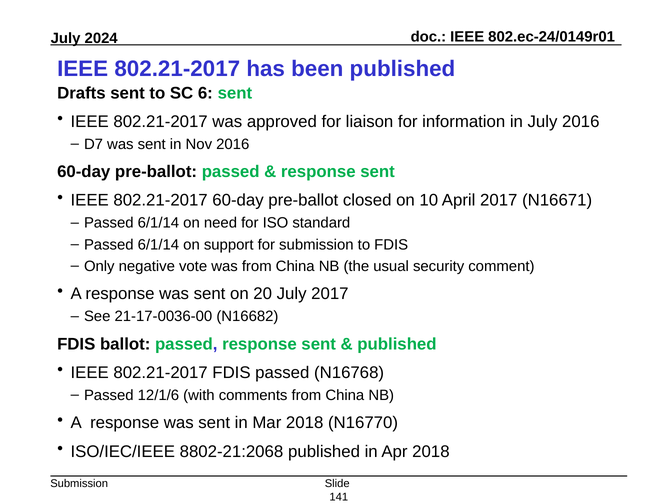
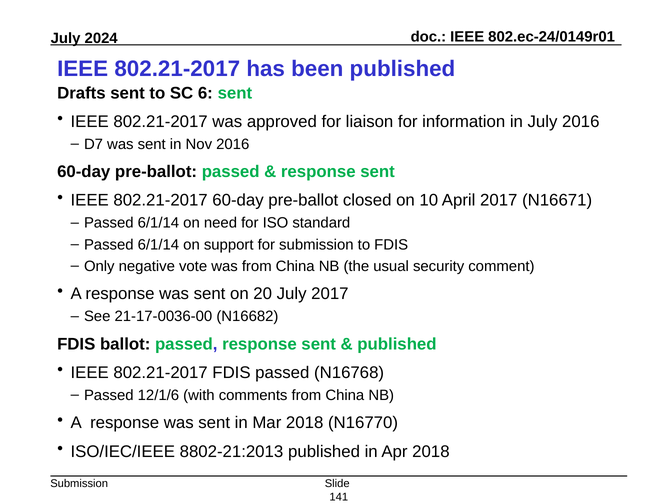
8802-21:2068: 8802-21:2068 -> 8802-21:2013 (231, 451)
